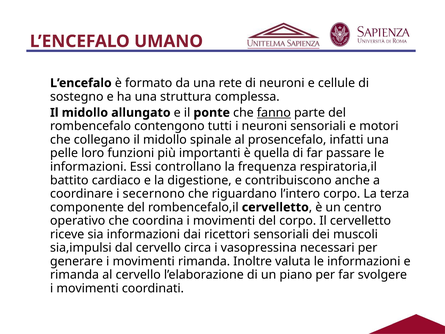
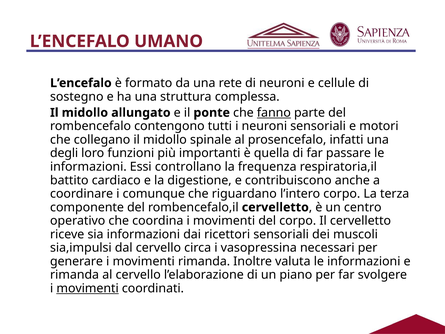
pelle: pelle -> degli (64, 153)
secernono: secernono -> comunque (154, 194)
movimenti underline: none -> present (88, 288)
